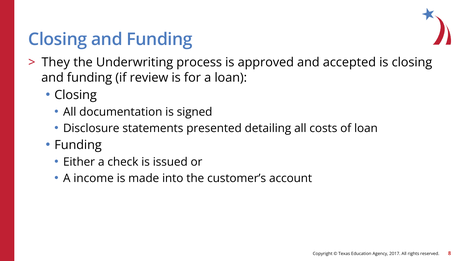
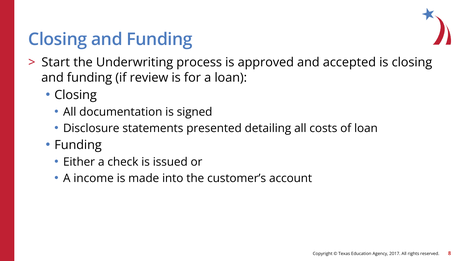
They: They -> Start (56, 63)
